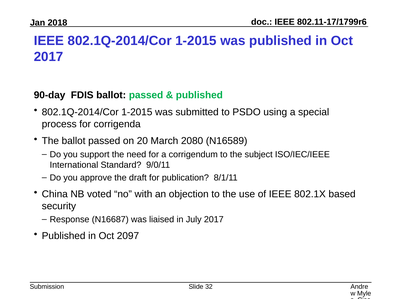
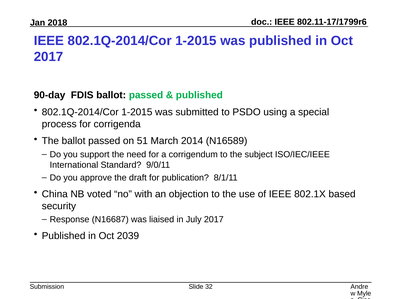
20: 20 -> 51 (142, 141)
2080: 2080 -> 2014 (192, 141)
2097: 2097 -> 2039 (128, 236)
